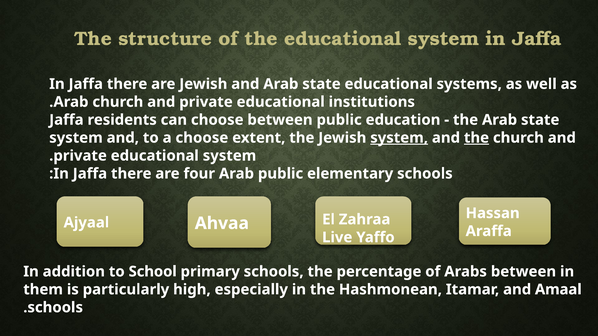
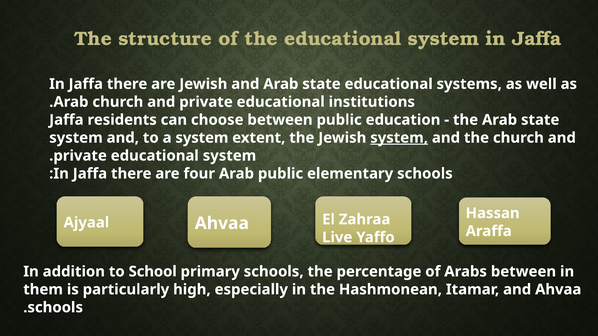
a choose: choose -> system (202, 138)
the underline: present -> none (476, 138)
and Amaal: Amaal -> Ahvaa (558, 290)
